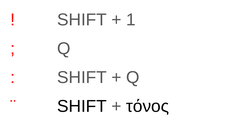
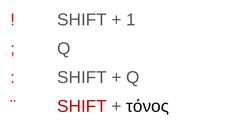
SHIFT colour: black -> red (82, 107)
